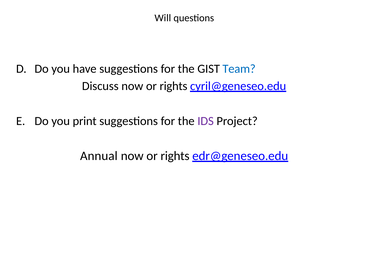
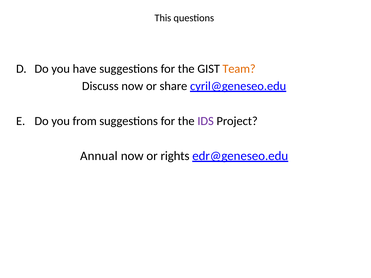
Will: Will -> This (163, 18)
Team colour: blue -> orange (239, 69)
Discuss now or rights: rights -> share (173, 86)
print: print -> from (85, 121)
